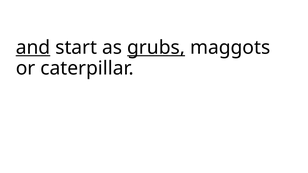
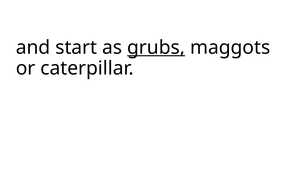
and underline: present -> none (33, 48)
